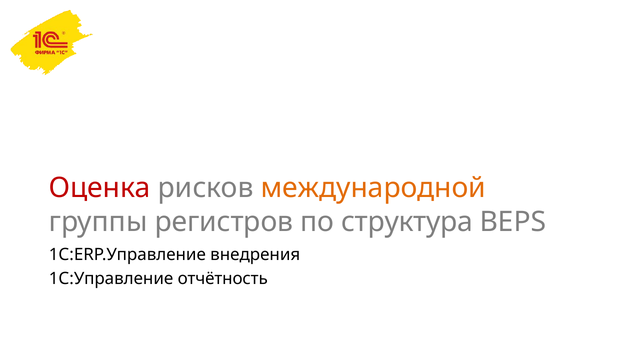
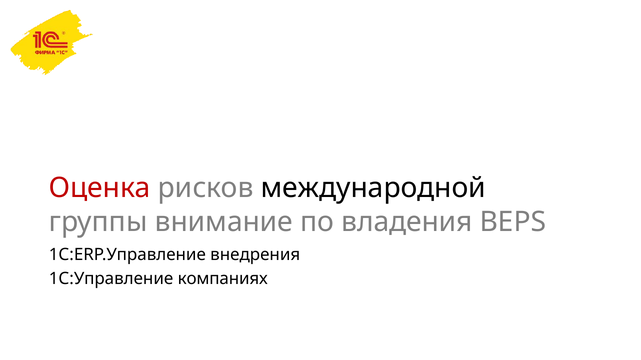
международной colour: orange -> black (373, 188)
регистров: регистров -> внимание (224, 222)
структура: структура -> владения (407, 222)
отчётность: отчётность -> компаниях (223, 279)
